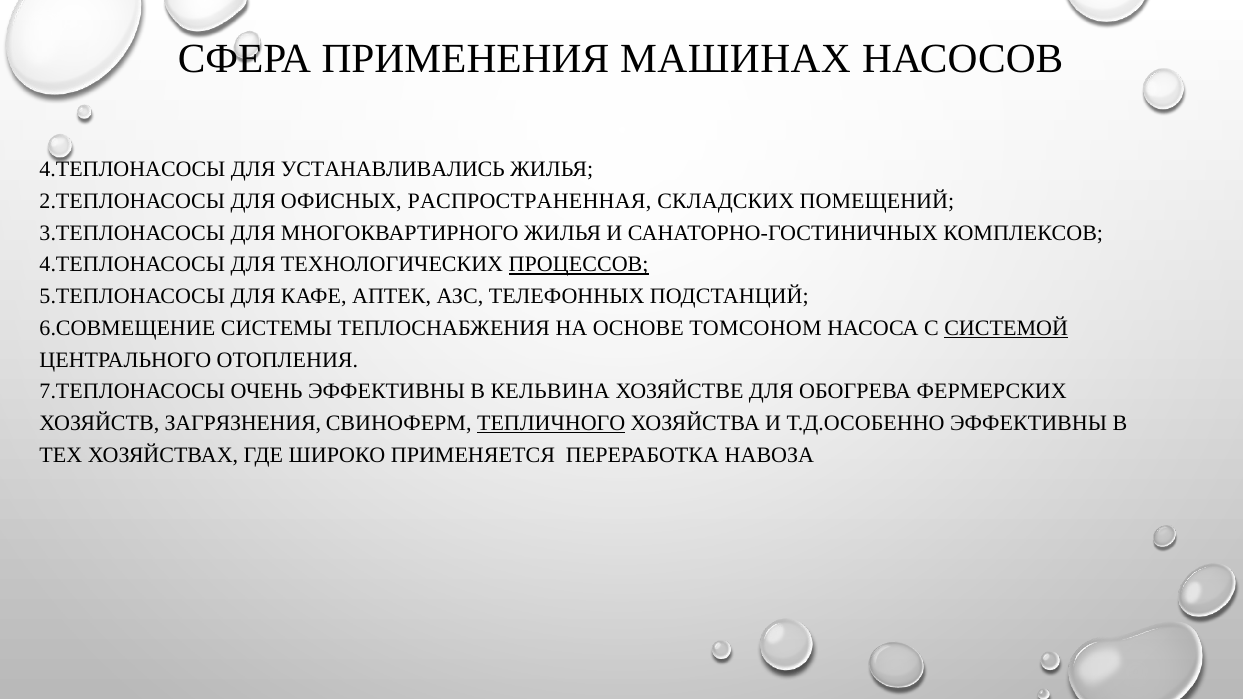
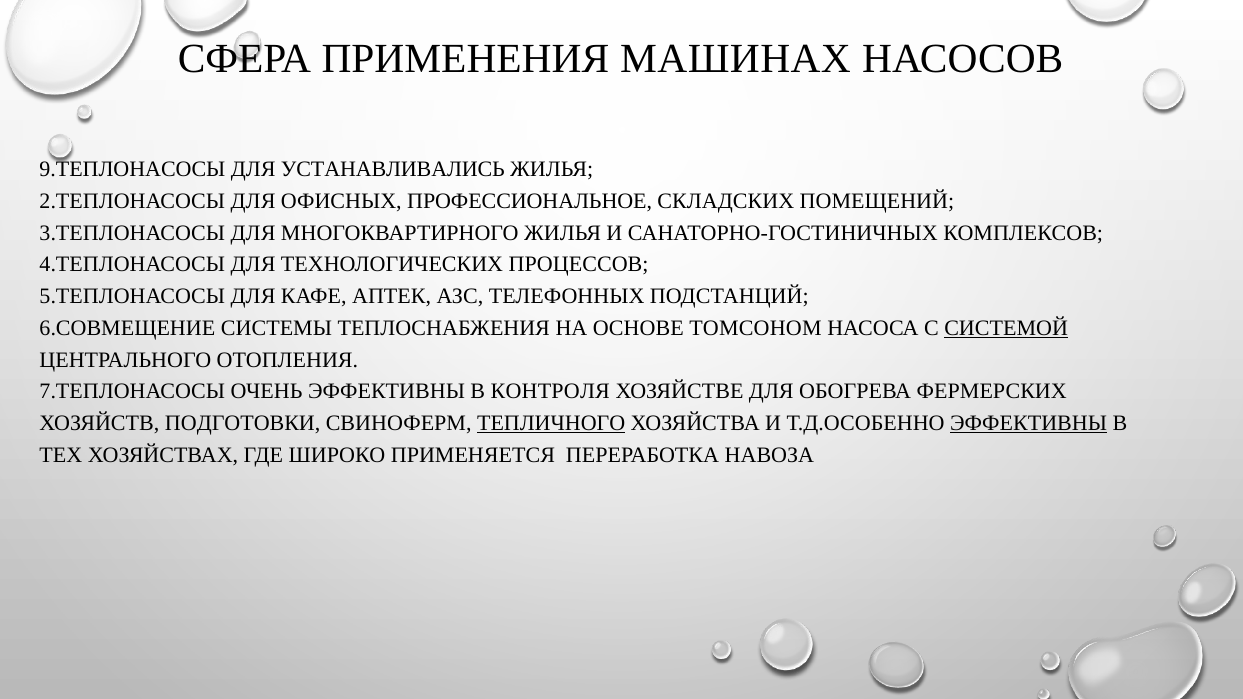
4.ТЕПЛОНАСОСЫ: 4.ТЕПЛОНАСОСЫ -> 9.ТЕПЛОНАСОСЫ (132, 169)
РАСПРОСТРАНЕННАЯ: РАСПРОСТРАНЕННАЯ -> ПРОФЕССИОНАЛЬНОЕ (530, 201)
ПРОЦЕССОВ underline: present -> none (579, 265)
КЕЛЬВИНА: КЕЛЬВИНА -> КОНТРОЛЯ (550, 392)
ЗАГРЯЗНЕНИЯ: ЗАГРЯЗНЕНИЯ -> ПОДГОТОВКИ (243, 423)
ЭФФЕКТИВНЫ underline: none -> present (1029, 423)
